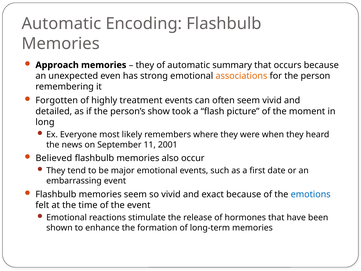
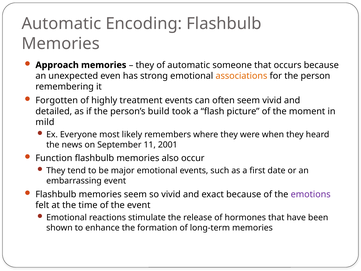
summary: summary -> someone (232, 65)
show: show -> build (159, 111)
long: long -> mild (45, 122)
Believed: Believed -> Function (54, 158)
emotions colour: blue -> purple (311, 194)
